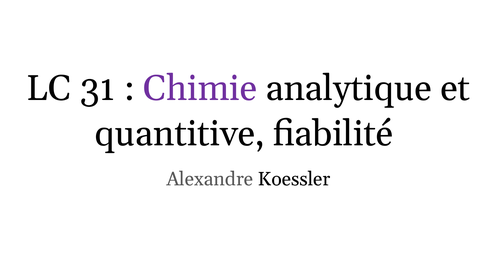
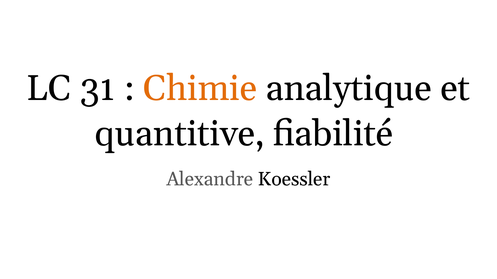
Chimie colour: purple -> orange (200, 89)
